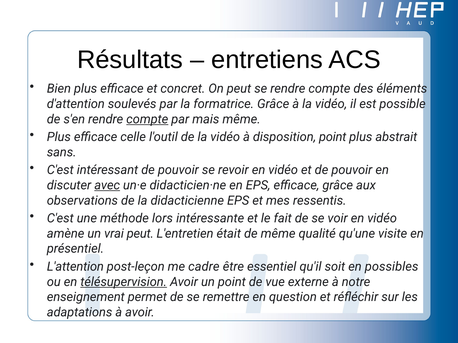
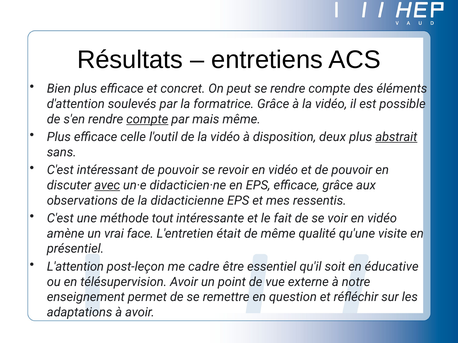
disposition point: point -> deux (333, 137)
abstrait underline: none -> present (396, 137)
lors: lors -> tout (163, 219)
vrai peut: peut -> face (140, 234)
possibles: possibles -> éducative (392, 267)
télésupervision underline: present -> none (124, 282)
